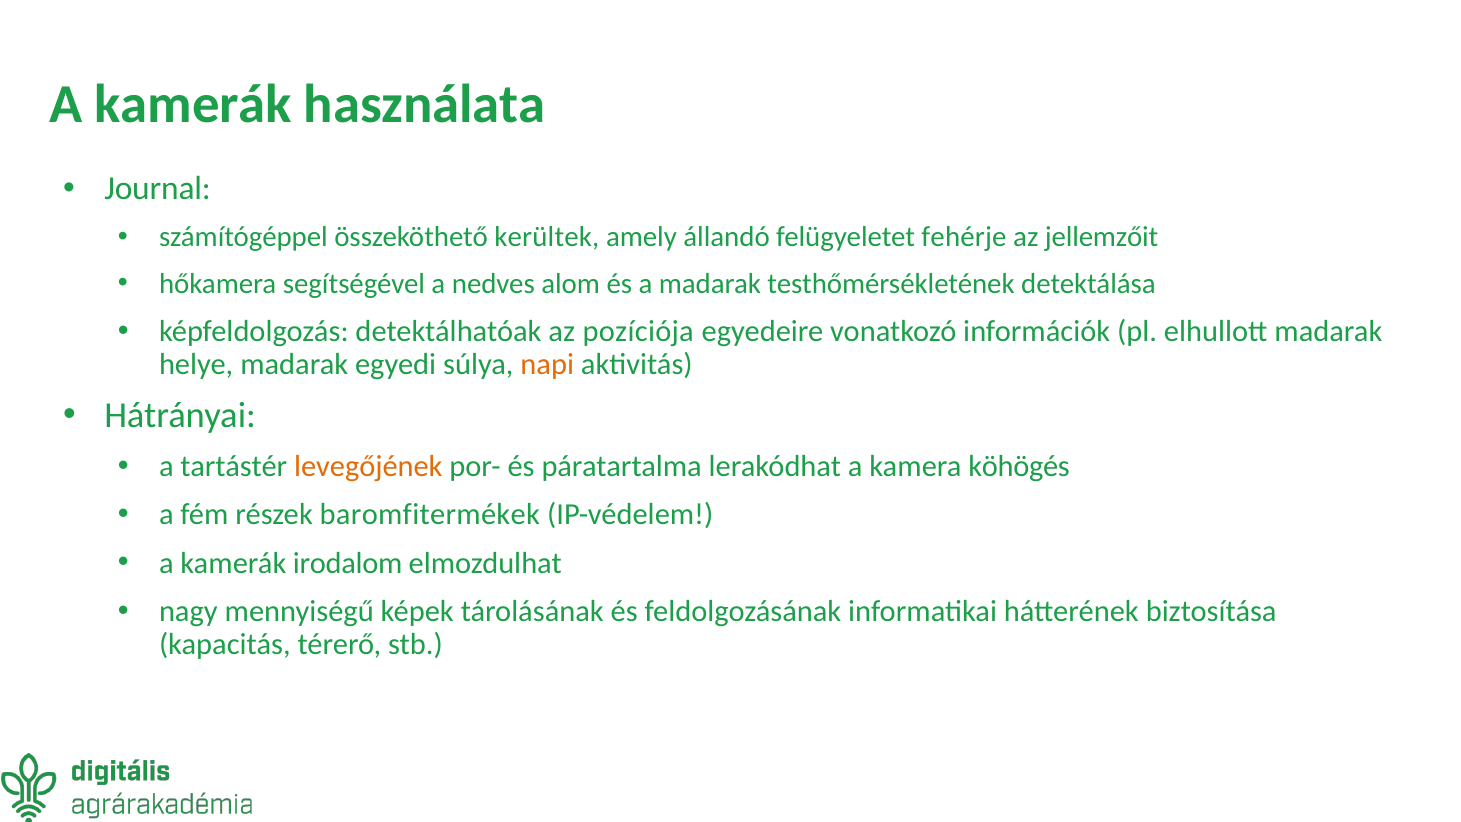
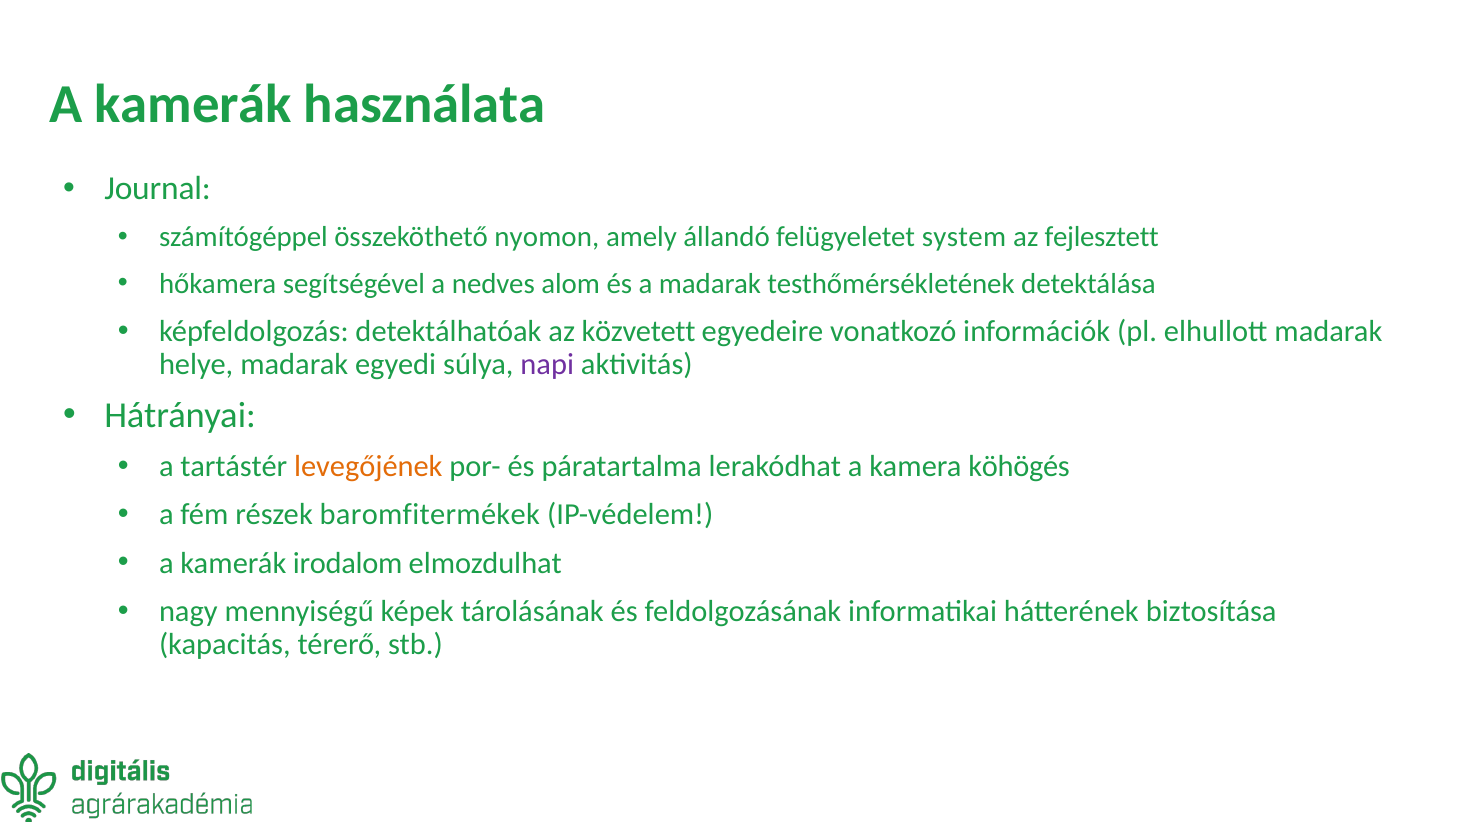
kerültek: kerültek -> nyomon (547, 237)
fehérje: fehérje -> system (964, 237)
jellemzőit: jellemzőit -> fejlesztett (1102, 237)
pozíciója: pozíciója -> közvetett (639, 331)
napi colour: orange -> purple (547, 364)
